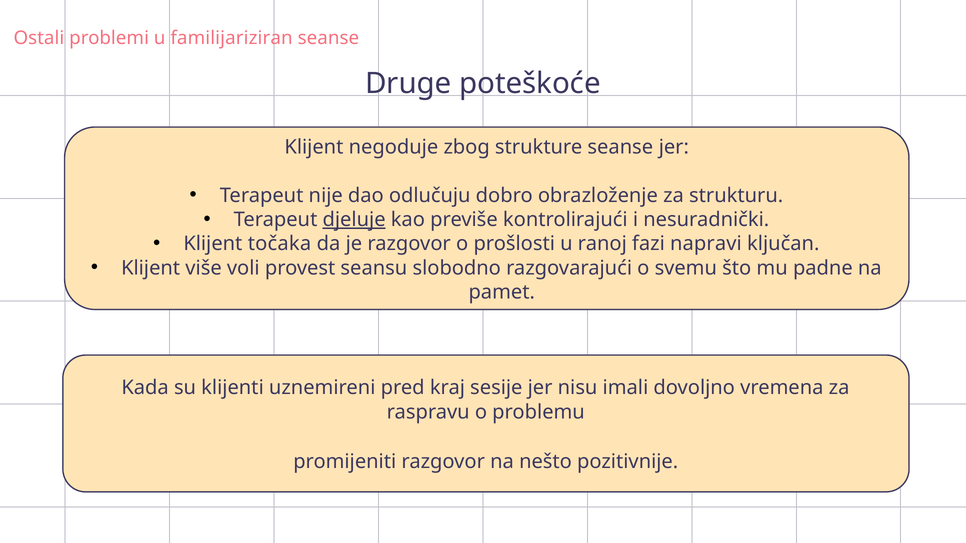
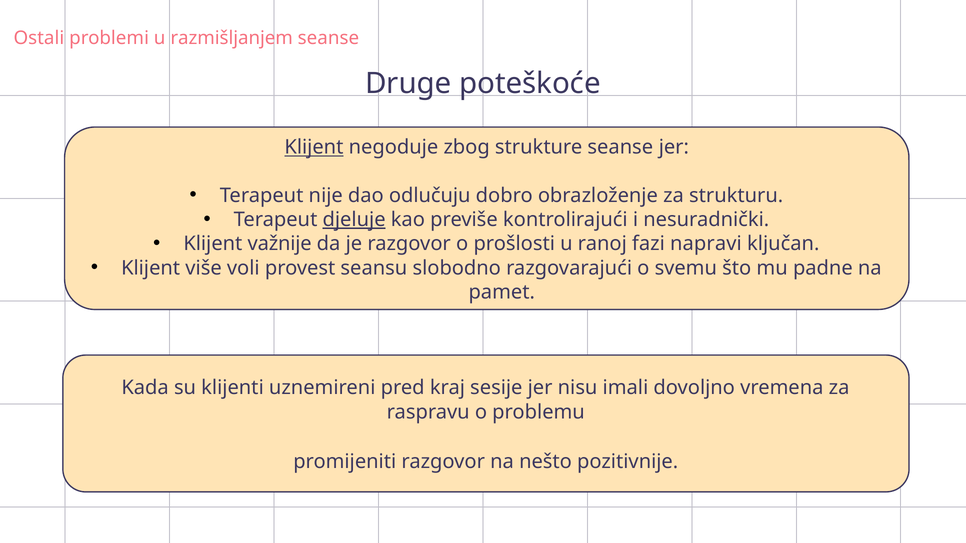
familijariziran: familijariziran -> razmišljanjem (232, 38)
Klijent underline: none -> present (314, 147)
točaka: točaka -> važnije (280, 244)
